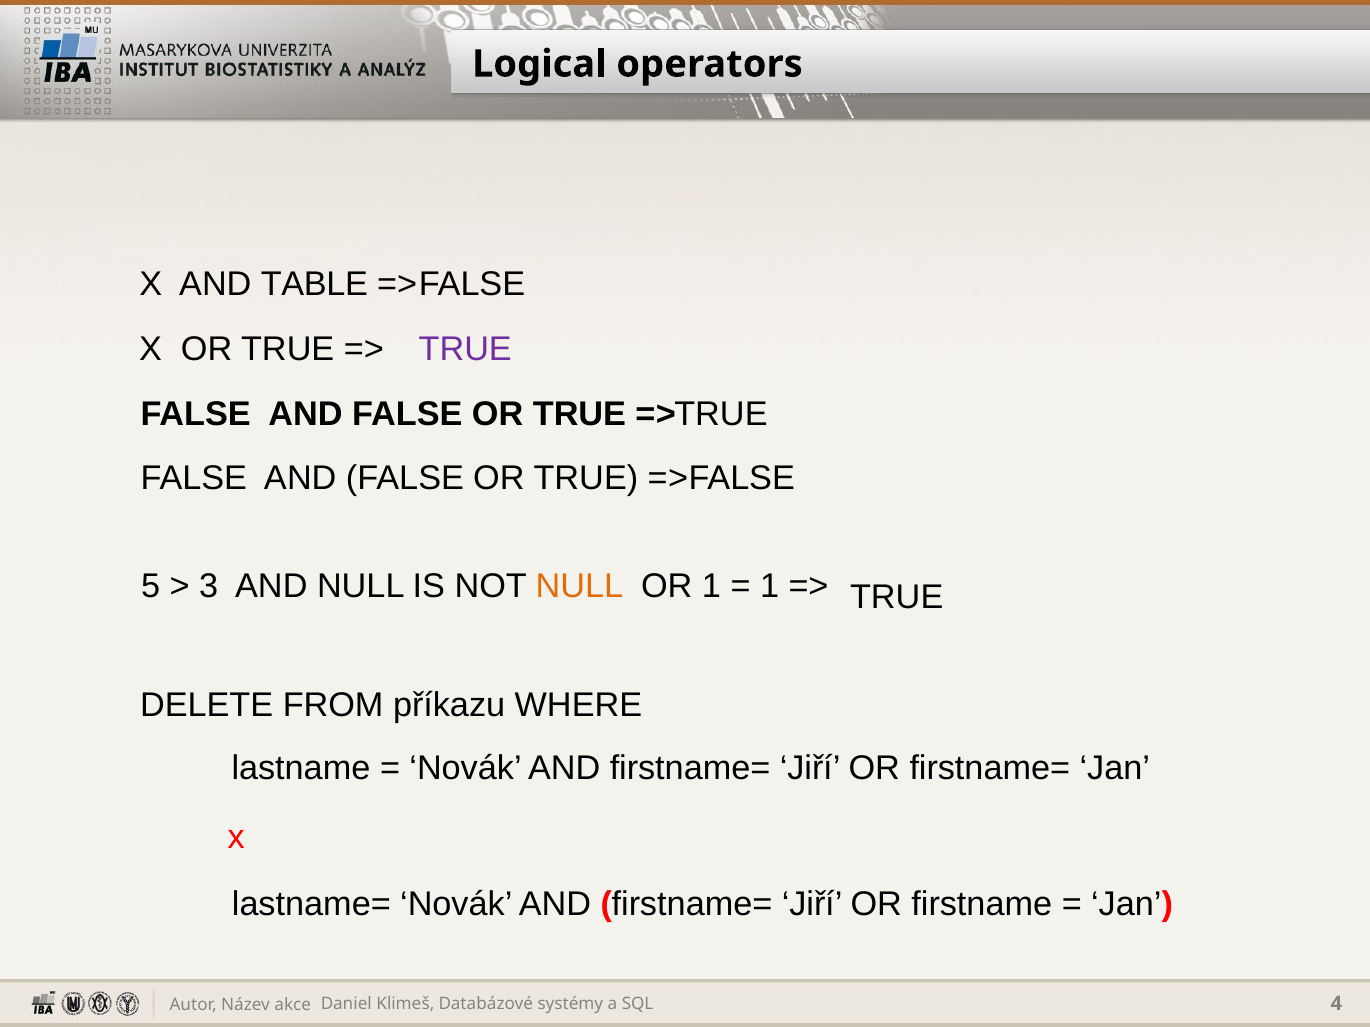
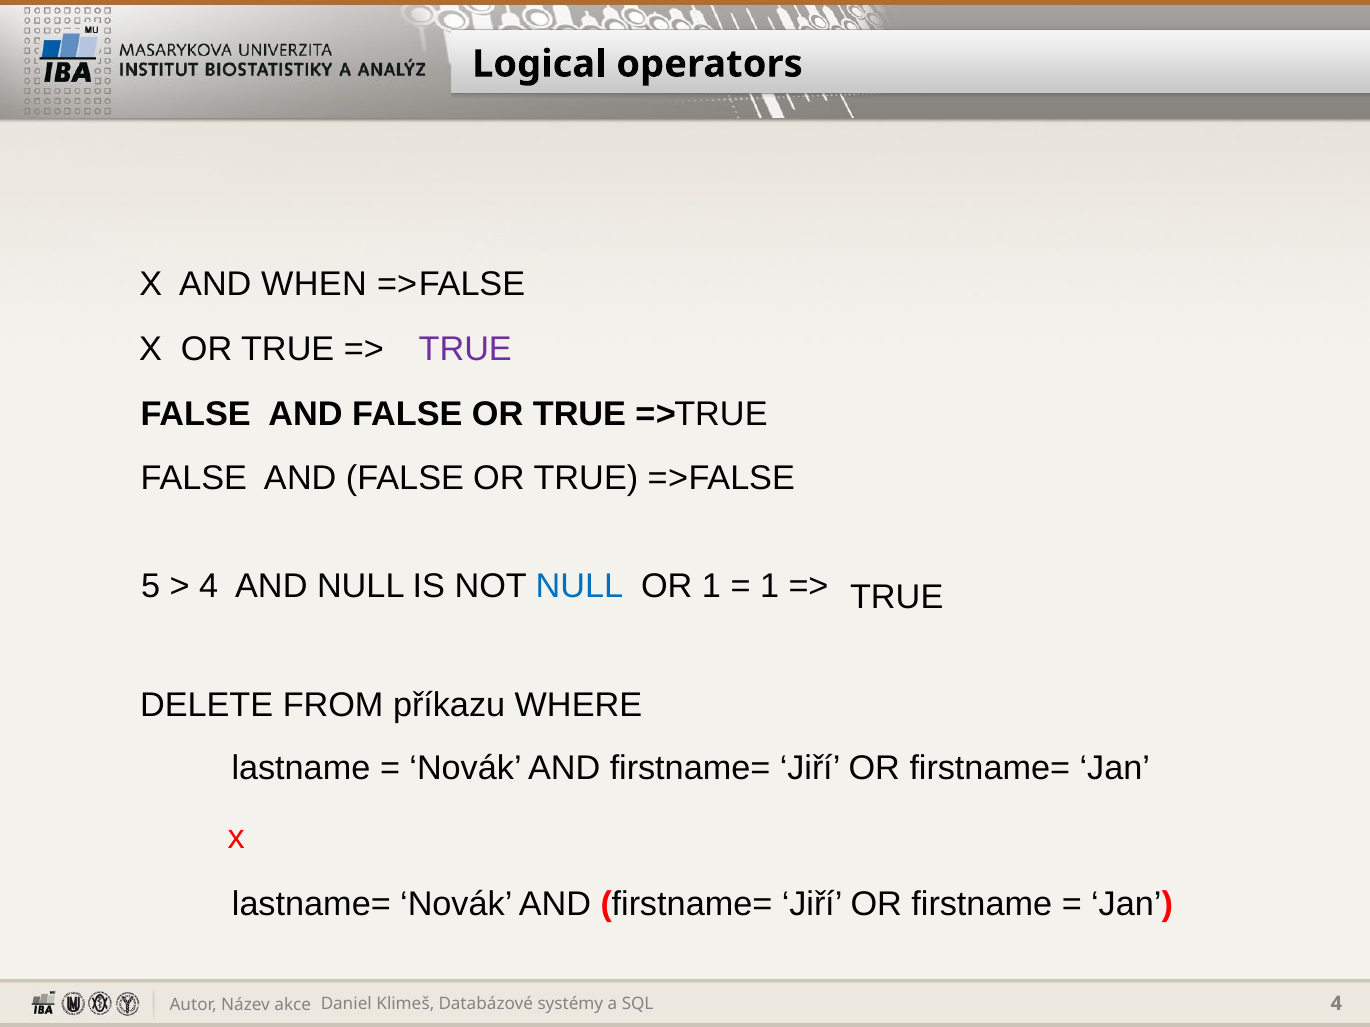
TABLE: TABLE -> WHEN (314, 284)
3: 3 -> 4 (209, 587)
NULL colour: orange -> blue (579, 587)
